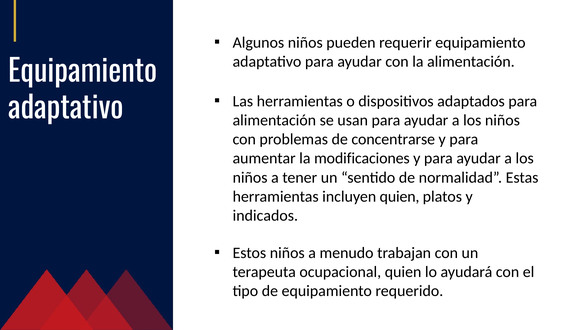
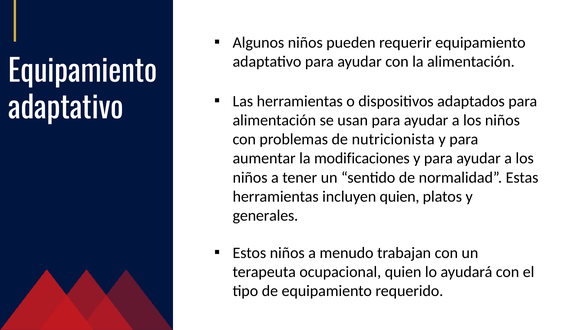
concentrarse: concentrarse -> nutricionista (393, 139)
indicados: indicados -> generales (265, 216)
